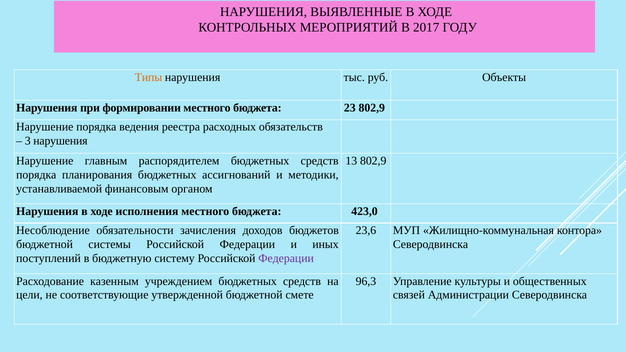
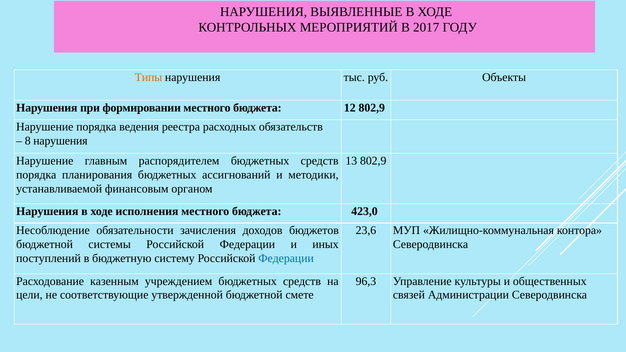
23: 23 -> 12 (350, 108)
3: 3 -> 8 (28, 141)
Федерации colour: purple -> blue (286, 258)
